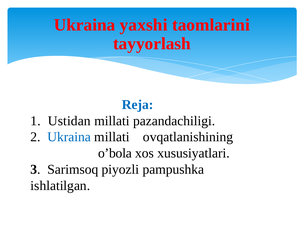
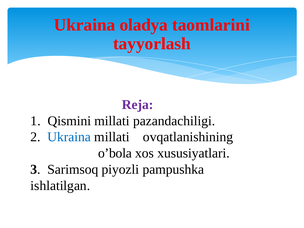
yaxshi: yaxshi -> oladya (144, 25)
Reja colour: blue -> purple (138, 105)
Ustidan: Ustidan -> Qismini (69, 121)
